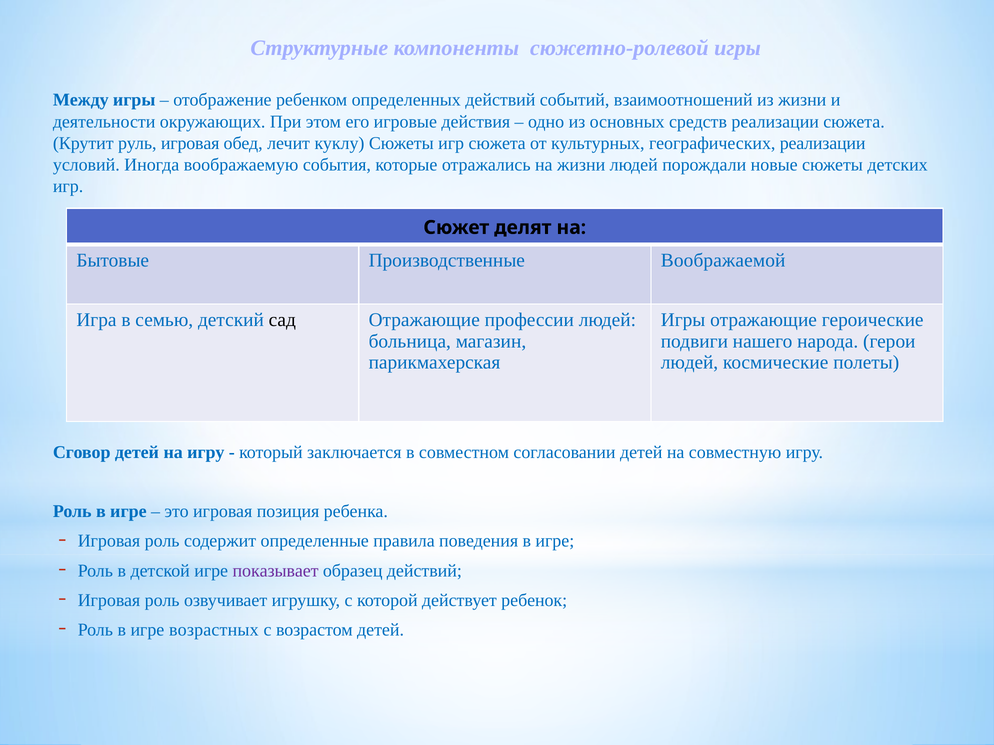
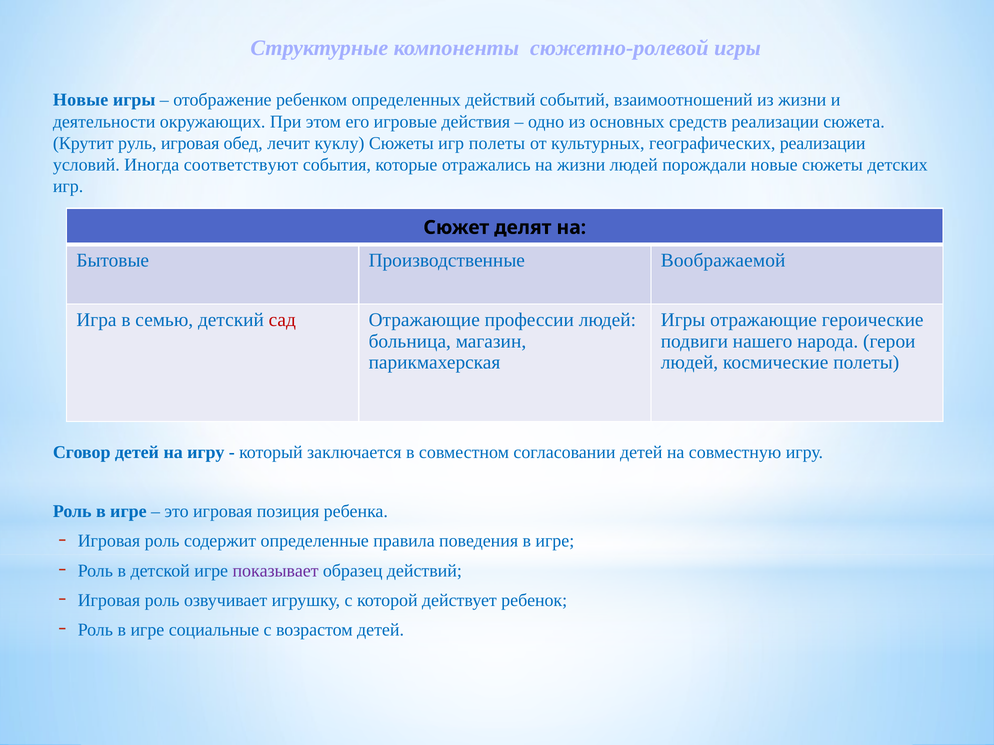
Между: Между -> Новые (81, 100)
игр сюжета: сюжета -> полеты (497, 143)
воображаемую: воображаемую -> соответствуют (241, 165)
сад colour: black -> red (282, 320)
возрастных: возрастных -> социальные (214, 630)
